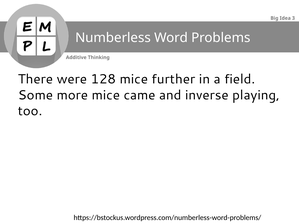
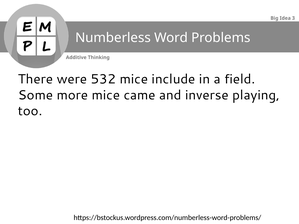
128: 128 -> 532 (103, 79)
further: further -> include (173, 79)
